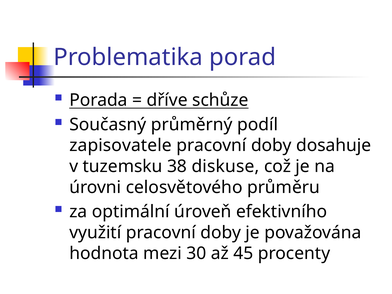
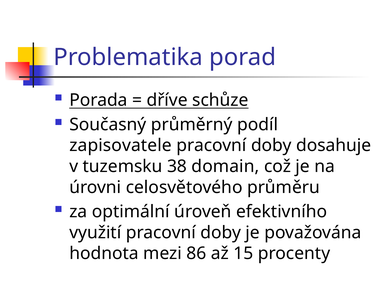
diskuse: diskuse -> domain (225, 166)
30: 30 -> 86 (196, 253)
45: 45 -> 15 (243, 253)
